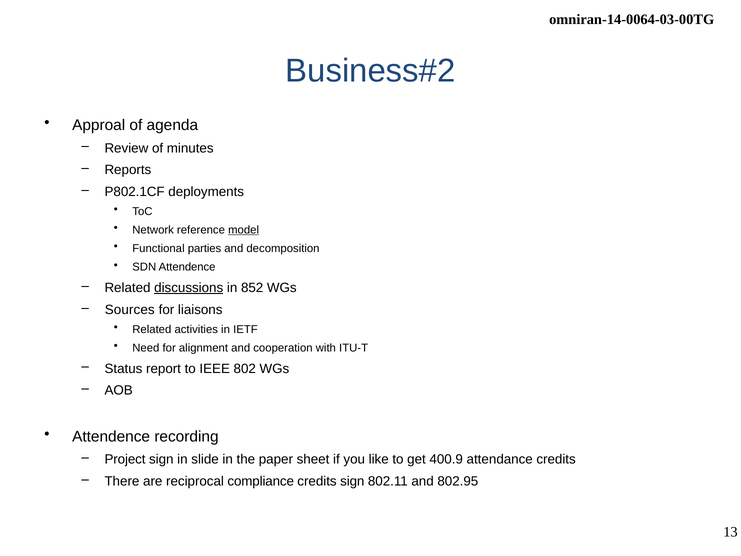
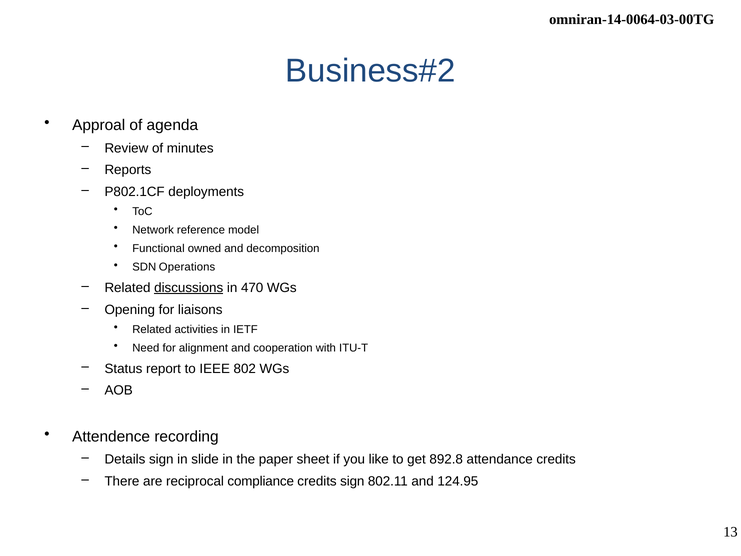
model underline: present -> none (244, 230)
parties: parties -> owned (204, 248)
SDN Attendence: Attendence -> Operations (187, 267)
852: 852 -> 470 (252, 288)
Sources: Sources -> Opening (130, 310)
Project: Project -> Details (125, 459)
400.9: 400.9 -> 892.8 (446, 459)
802.95: 802.95 -> 124.95 (458, 481)
